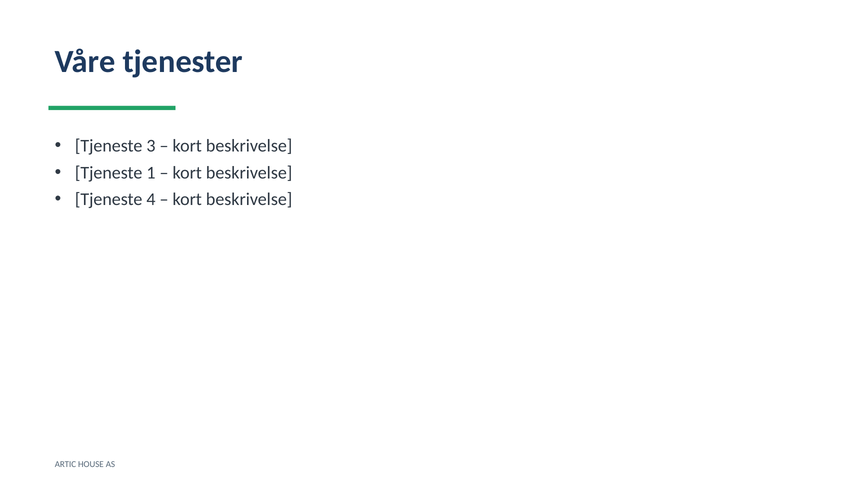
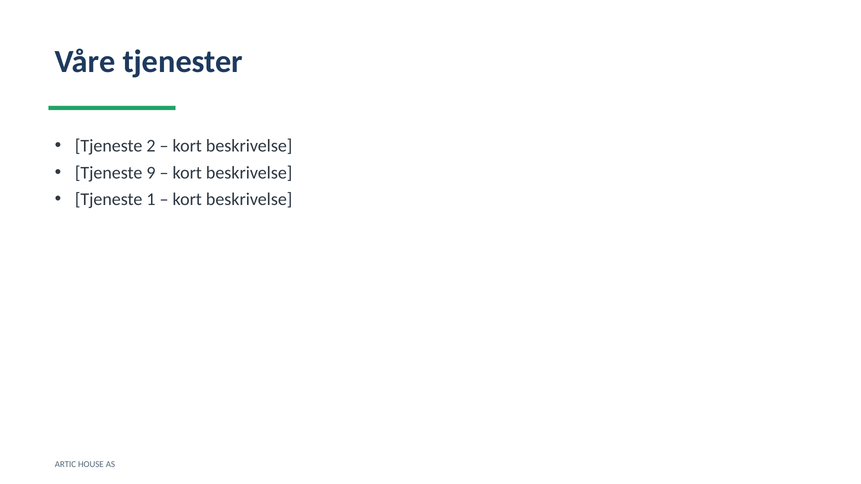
3: 3 -> 2 (151, 146)
1: 1 -> 9 (151, 173)
4: 4 -> 1 (151, 200)
